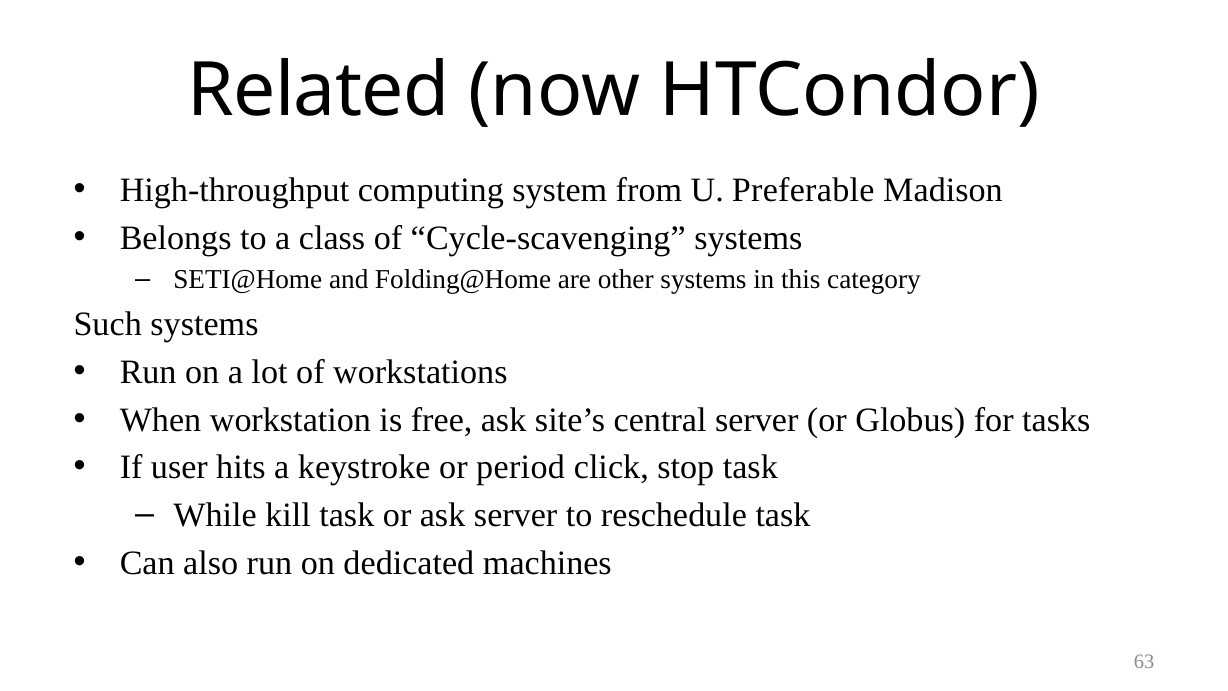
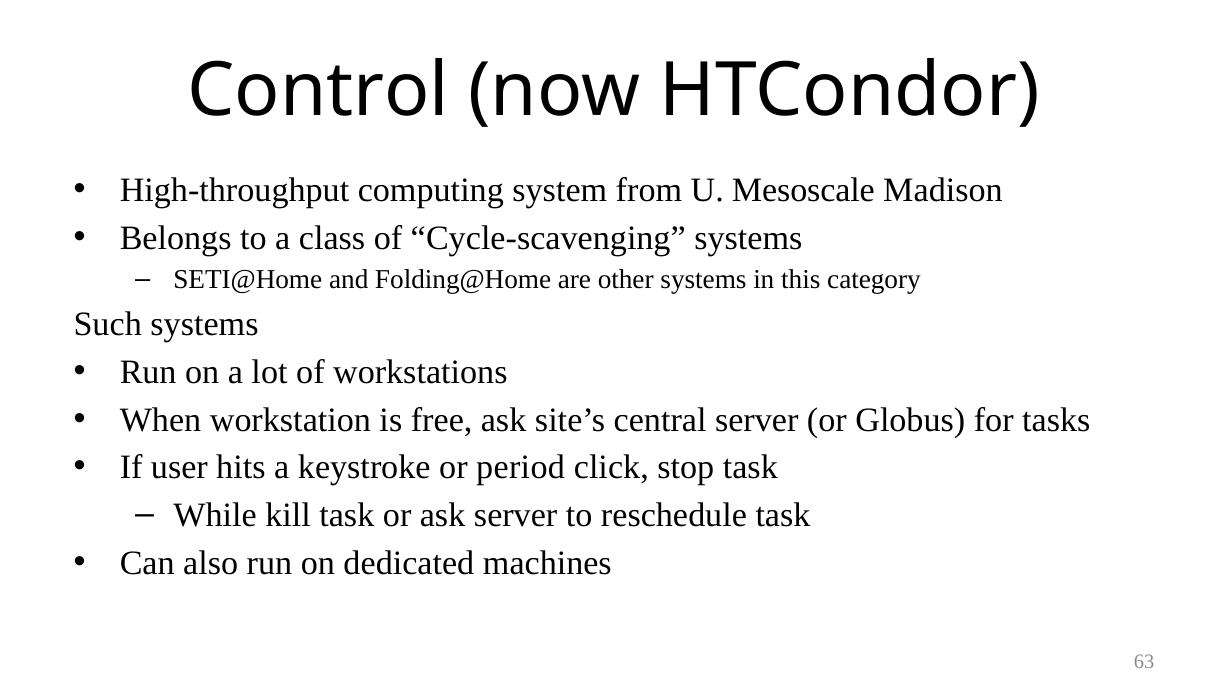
Related: Related -> Control (318, 90)
Preferable: Preferable -> Mesoscale (803, 190)
